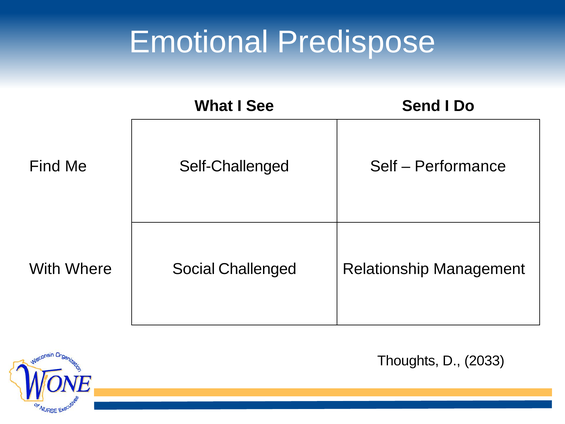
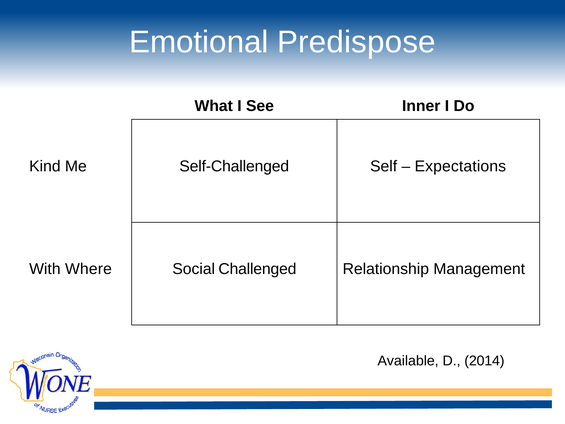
Send: Send -> Inner (421, 106)
Find: Find -> Kind (45, 166)
Performance: Performance -> Expectations (460, 166)
Thoughts: Thoughts -> Available (408, 361)
2033: 2033 -> 2014 (484, 361)
